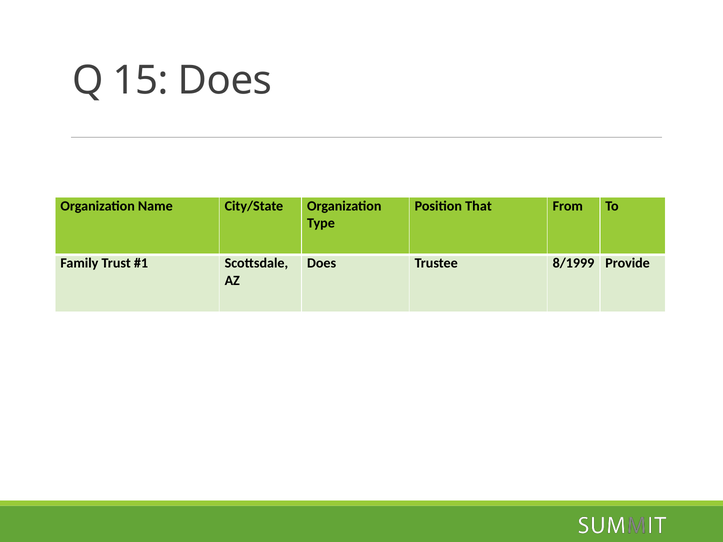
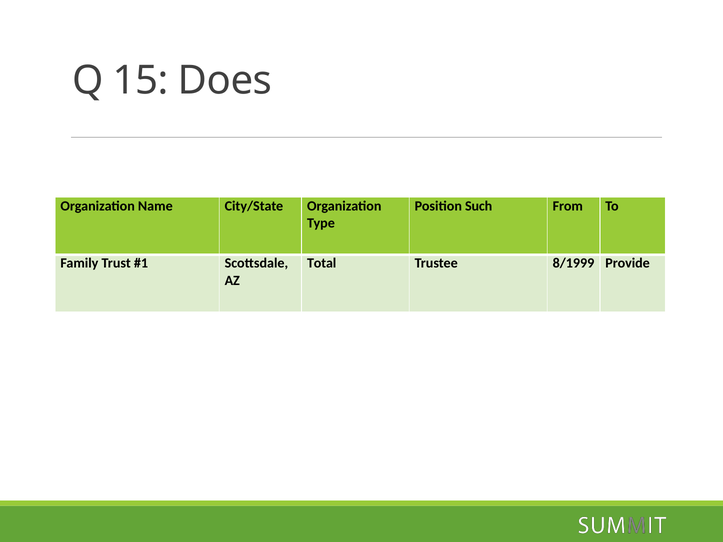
That: That -> Such (479, 206)
Does: Does -> Total (322, 263)
